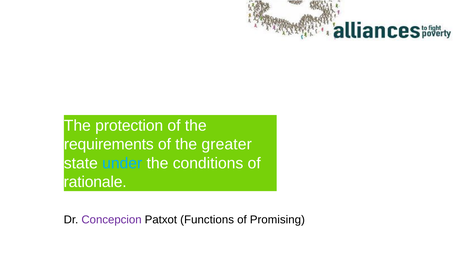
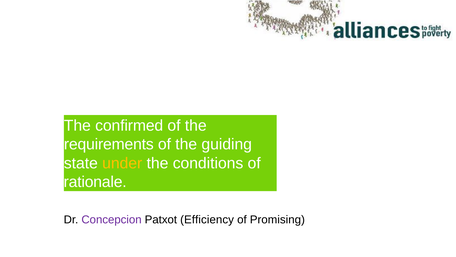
protection: protection -> confirmed (129, 125)
greater: greater -> guiding (227, 144)
under colour: light blue -> yellow (122, 163)
Functions: Functions -> Efficiency (207, 219)
